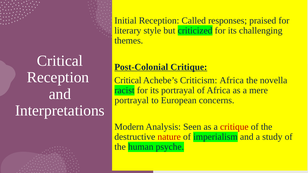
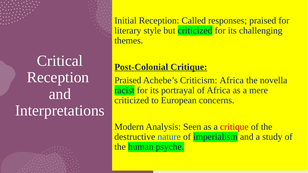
Critical: Critical -> Praised (128, 80)
portrayal: portrayal -> criticized (132, 100)
nature colour: red -> blue (169, 137)
